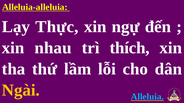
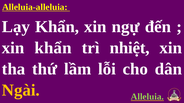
Lạy Thực: Thực -> Khẩn (57, 27)
xin nhau: nhau -> khẩn (53, 48)
thích: thích -> nhiệt (130, 48)
Alleluia colour: light blue -> light green (147, 97)
